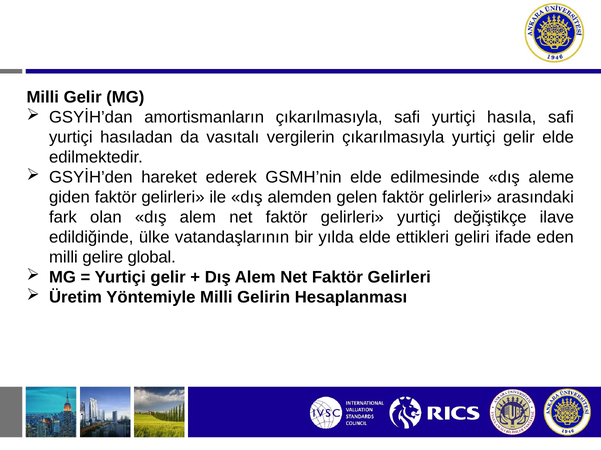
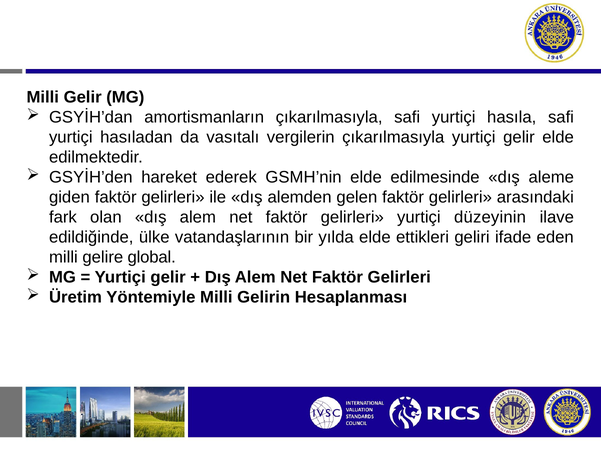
değiştikçe: değiştikçe -> düzeyinin (490, 218)
